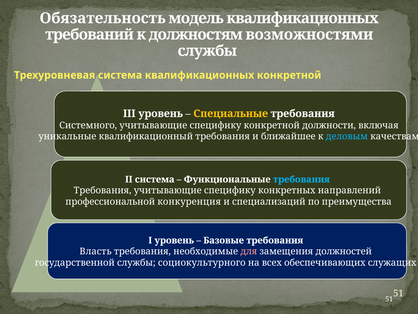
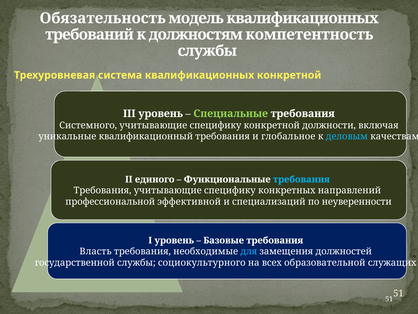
возможностями: возможностями -> компетентность (309, 34)
Специальные colour: yellow -> light green (231, 113)
ближайшее: ближайшее -> глобальное (288, 136)
II система: система -> единого (155, 179)
конкуренция: конкуренция -> эффективной (189, 201)
преимущества: преимущества -> неуверенности (357, 201)
для colour: pink -> light blue (249, 251)
обеспечивающих: обеспечивающих -> образовательной (325, 262)
